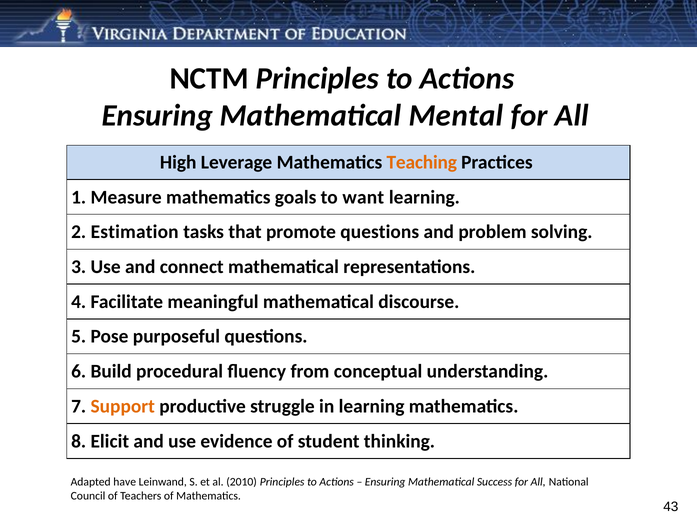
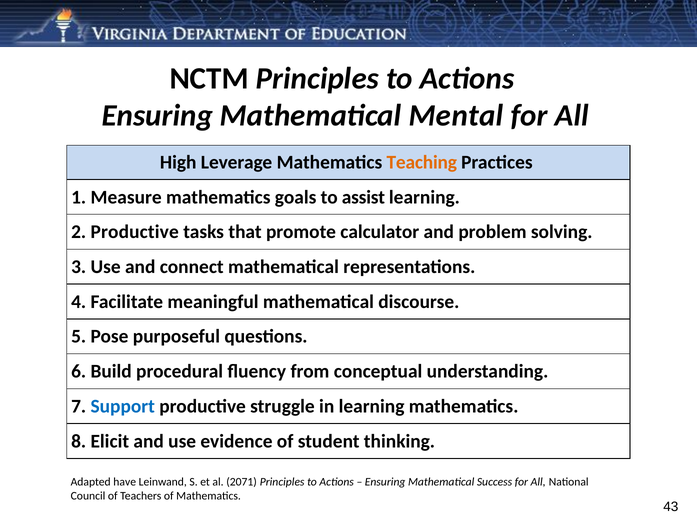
want: want -> assist (363, 197)
2 Estimation: Estimation -> Productive (135, 232)
promote questions: questions -> calculator (380, 232)
Support colour: orange -> blue (123, 406)
2010: 2010 -> 2071 (242, 482)
